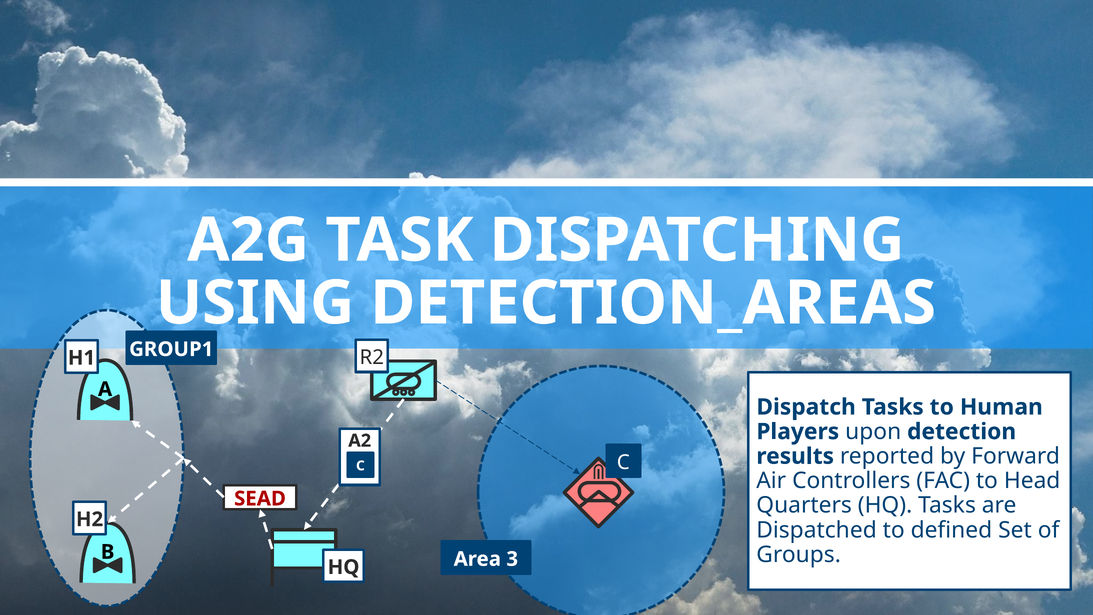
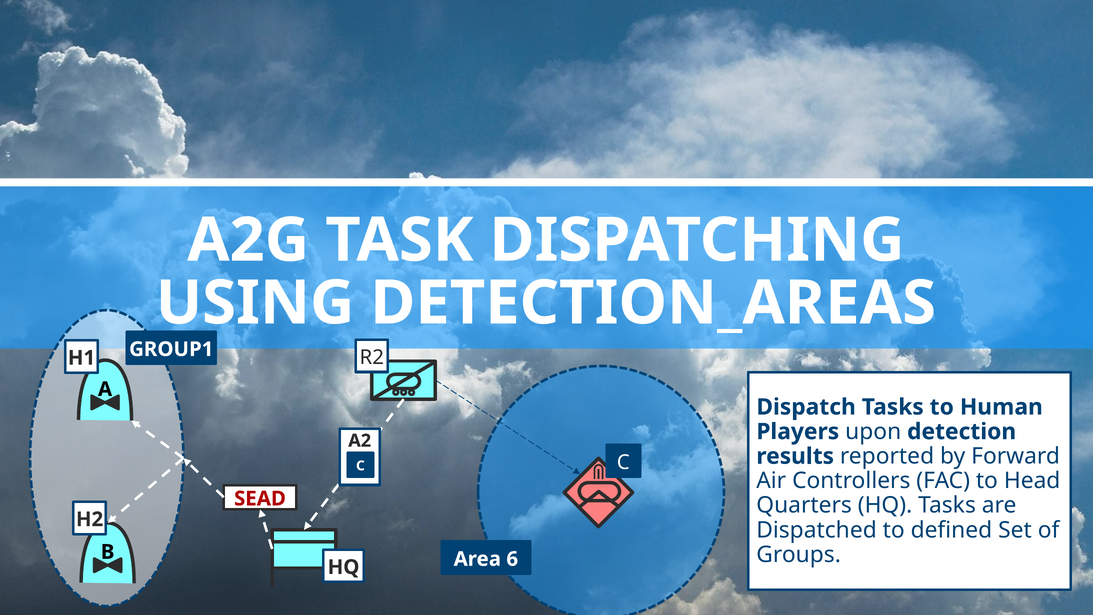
3: 3 -> 6 (512, 559)
